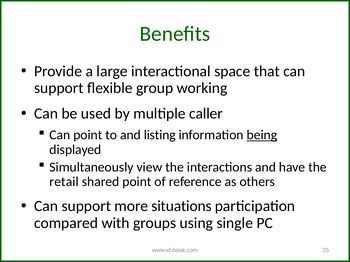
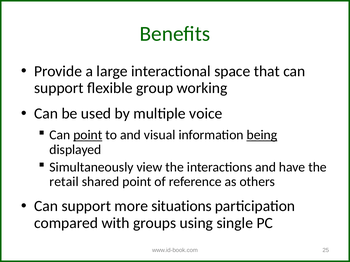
caller: caller -> voice (206, 114)
point underline: none -> present (88, 135)
listing: listing -> visual (160, 135)
